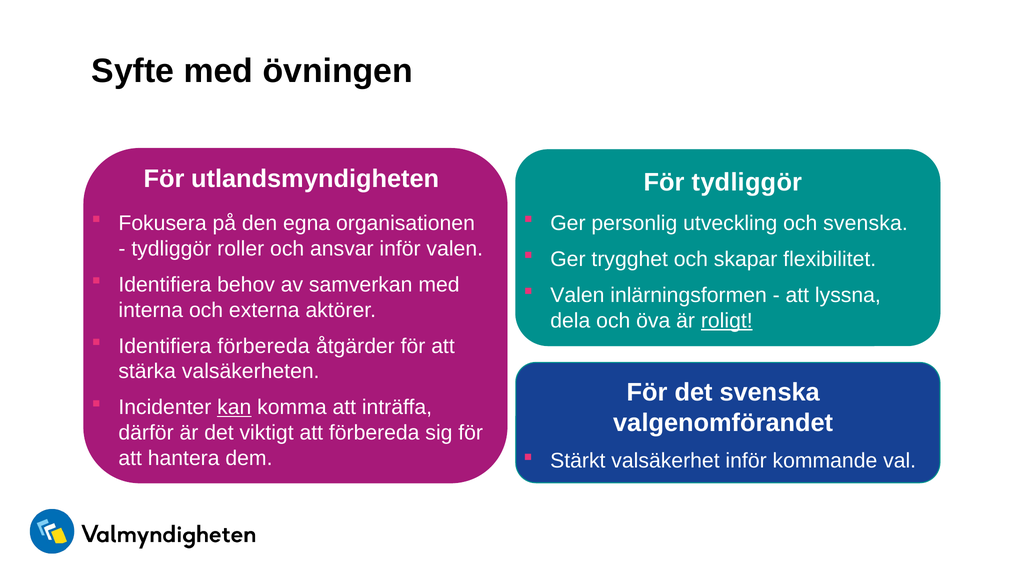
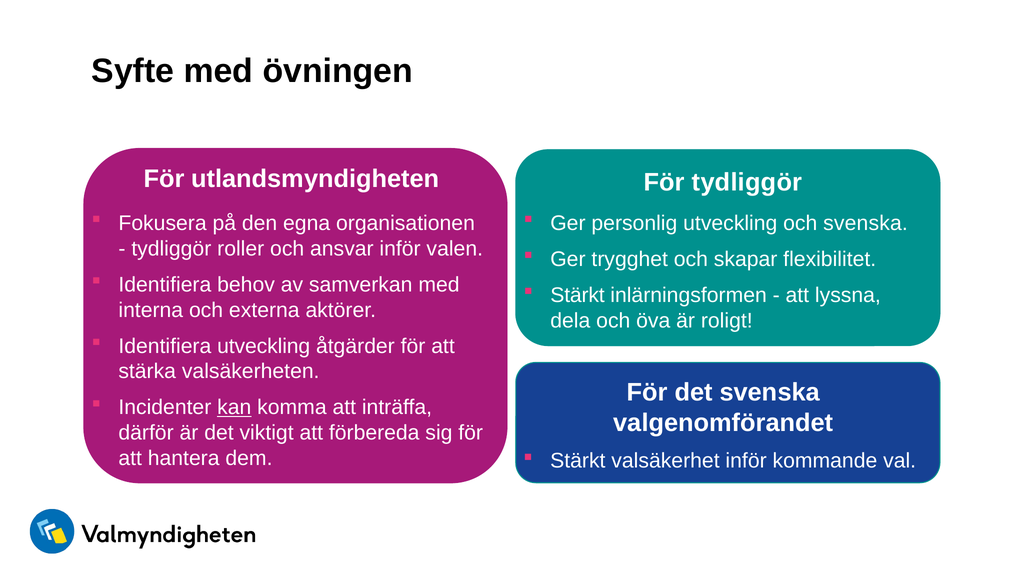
Valen: Valen -> Stärkt (578, 295)
roligt underline: present -> none (727, 321)
Identifiera förbereda: förbereda -> utveckling (264, 346)
